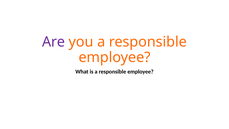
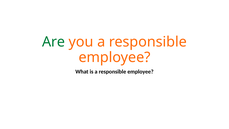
Are colour: purple -> green (54, 42)
